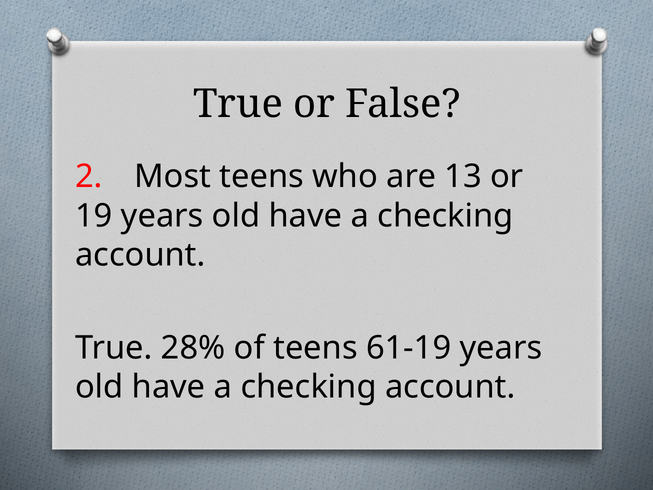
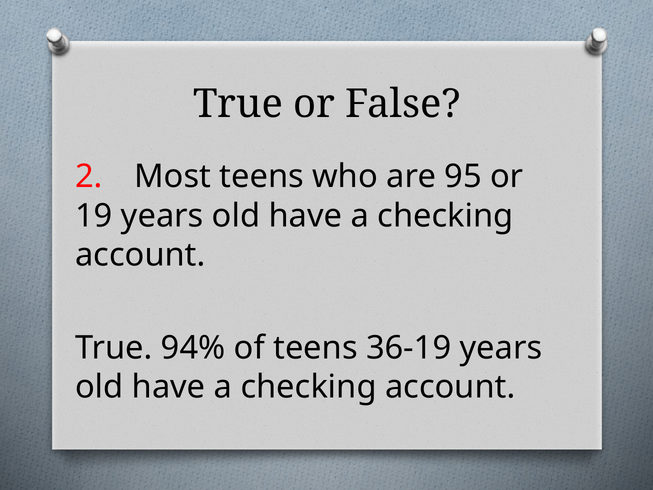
13: 13 -> 95 (463, 176)
28%: 28% -> 94% (193, 348)
61-19: 61-19 -> 36-19 (409, 348)
